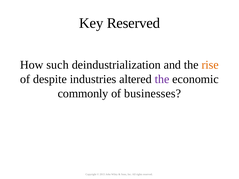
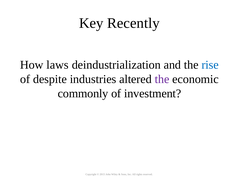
Key Reserved: Reserved -> Recently (133, 23)
such: such -> laws (58, 65)
rise colour: orange -> blue (210, 65)
businesses: businesses -> investment (153, 94)
